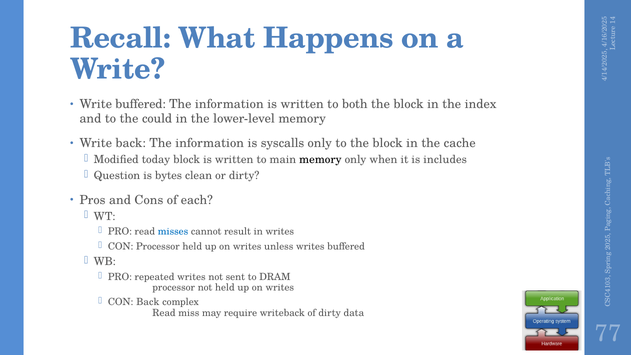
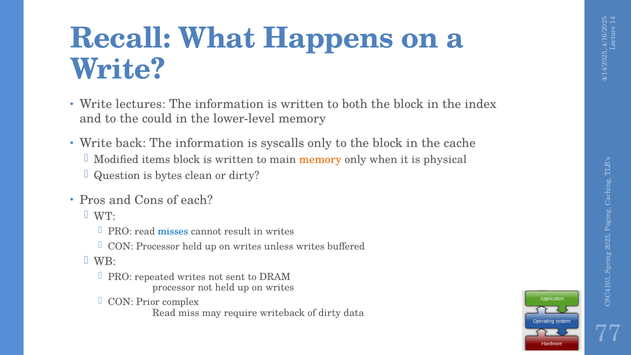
Write buffered: buffered -> lectures (140, 104)
today: today -> items (156, 160)
memory colour: black -> orange (320, 160)
includes: includes -> physical (445, 160)
CON Back: Back -> Prior (148, 302)
